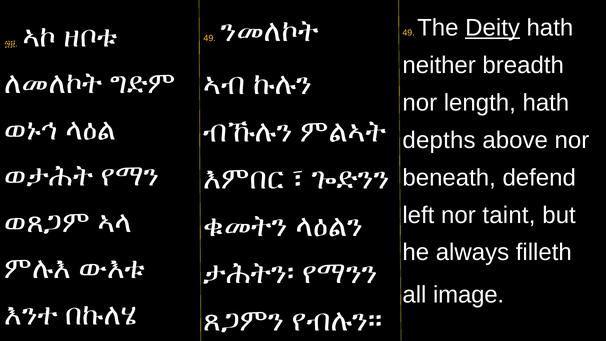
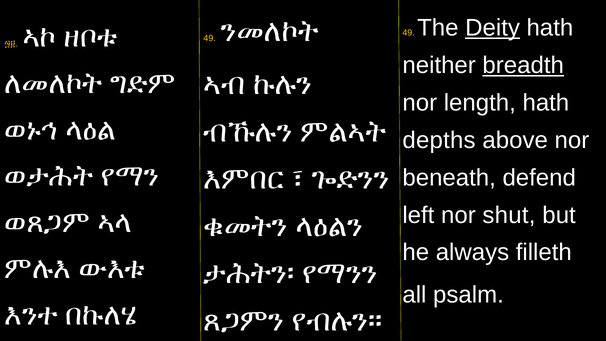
breadth underline: none -> present (523, 65)
taint: taint -> shut (509, 215)
image: image -> psalm (468, 295)
